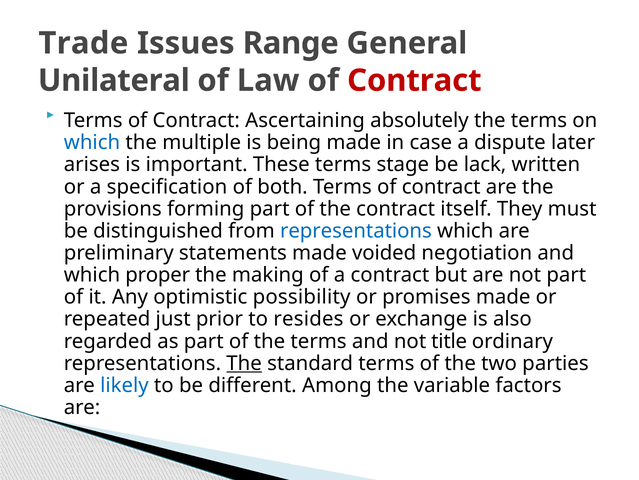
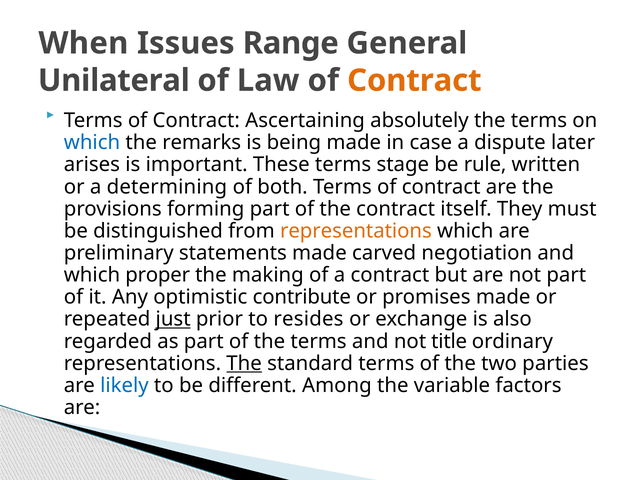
Trade: Trade -> When (83, 43)
Contract colour: red -> orange (414, 80)
multiple: multiple -> remarks (202, 142)
lack: lack -> rule (485, 164)
specification: specification -> determining (167, 186)
representations colour: blue -> orange (356, 231)
voided: voided -> carved (384, 253)
possibility: possibility -> contribute (302, 297)
just underline: none -> present (173, 319)
